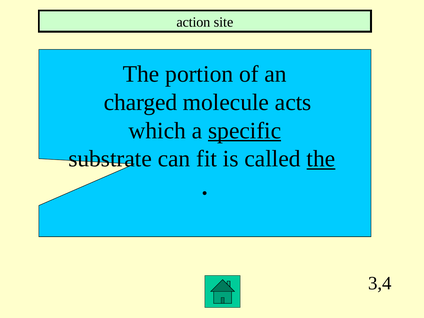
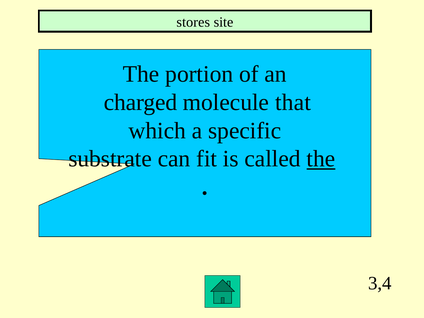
action: action -> stores (193, 22)
acts: acts -> that (293, 102)
specific underline: present -> none (245, 131)
